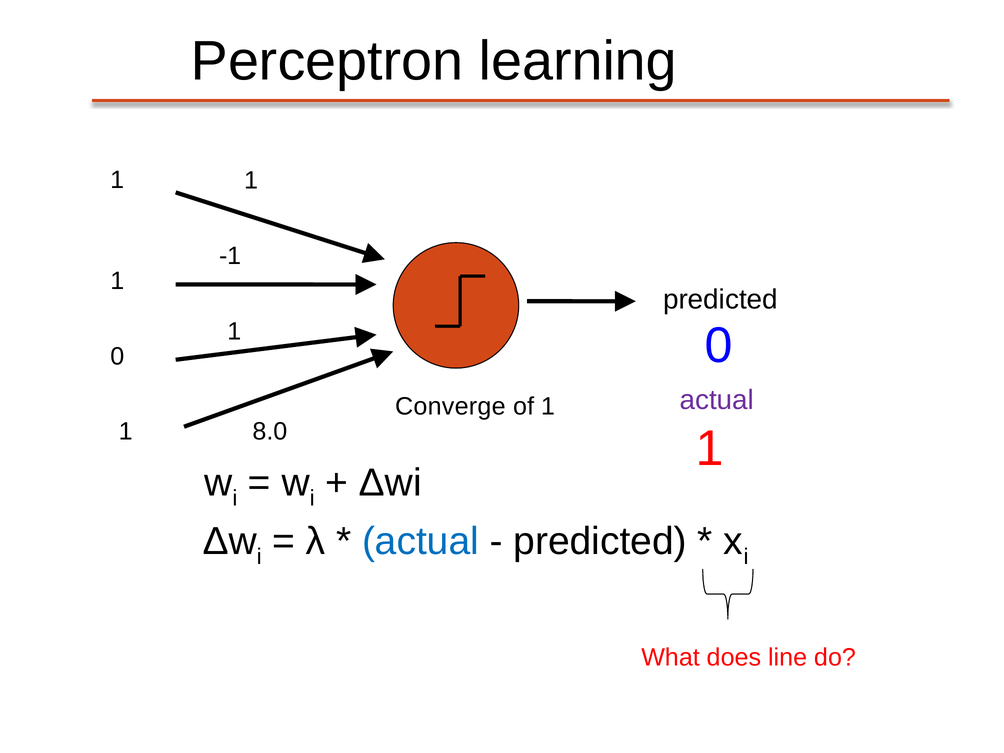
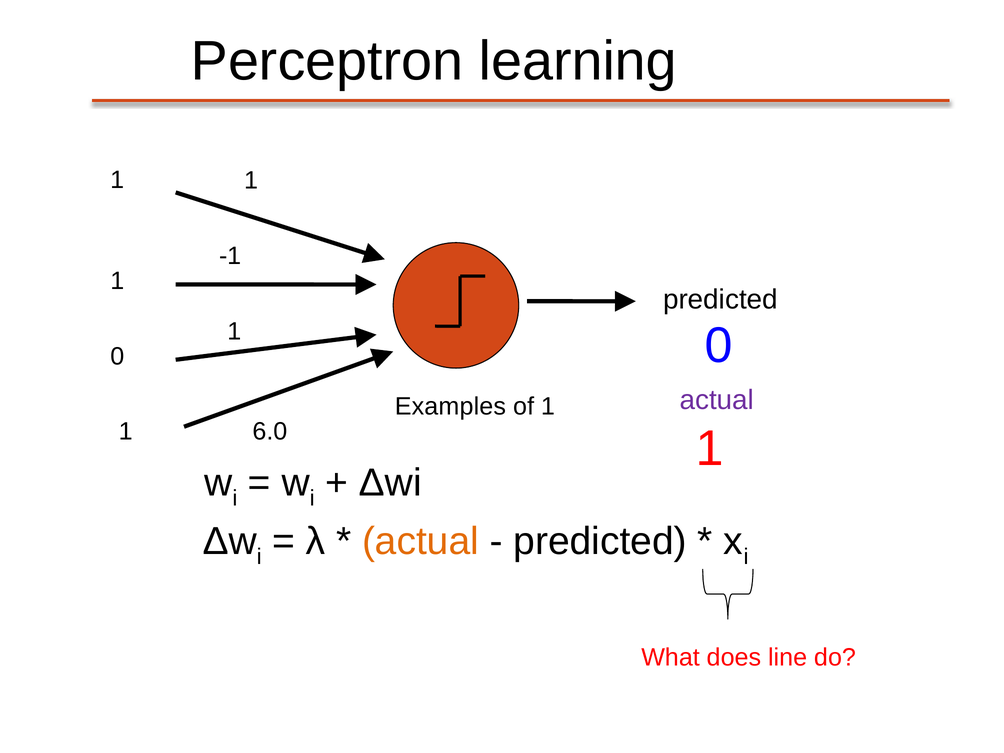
Converge: Converge -> Examples (450, 407)
8.0: 8.0 -> 6.0 (270, 432)
actual colour: blue -> orange (420, 541)
